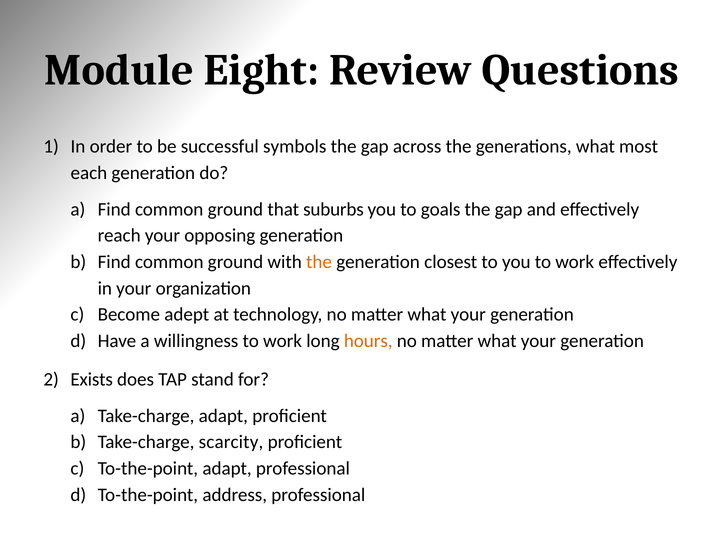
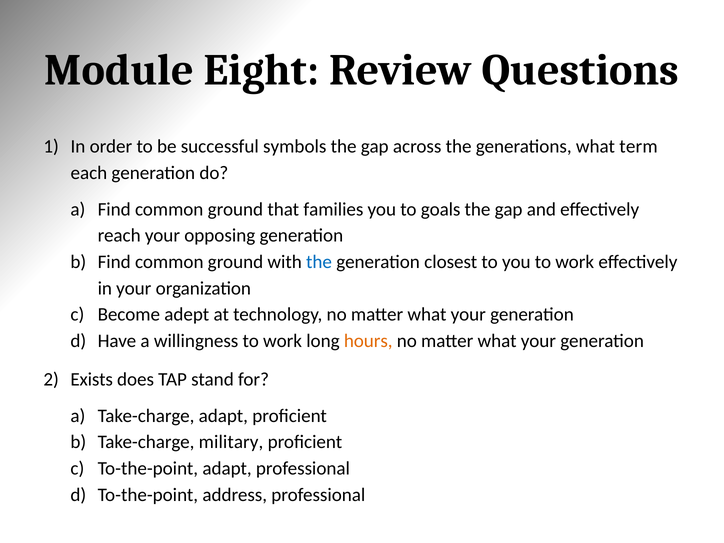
most: most -> term (638, 147)
suburbs: suburbs -> families (333, 209)
the colour: orange -> blue (319, 262)
scarcity: scarcity -> military (231, 442)
